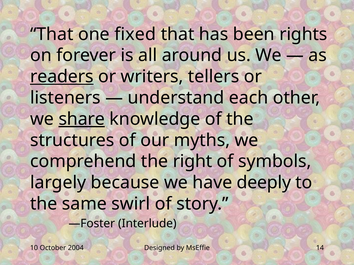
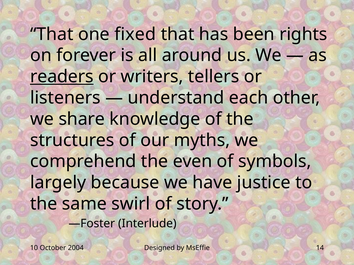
share underline: present -> none (82, 119)
right: right -> even (193, 162)
deeply: deeply -> justice (264, 183)
